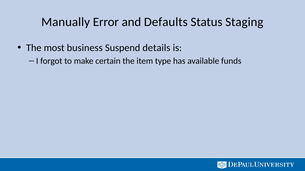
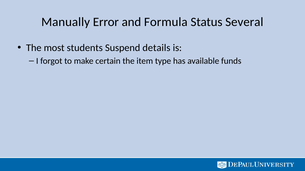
Defaults: Defaults -> Formula (166, 22)
Staging: Staging -> Several (244, 22)
business: business -> students (85, 48)
